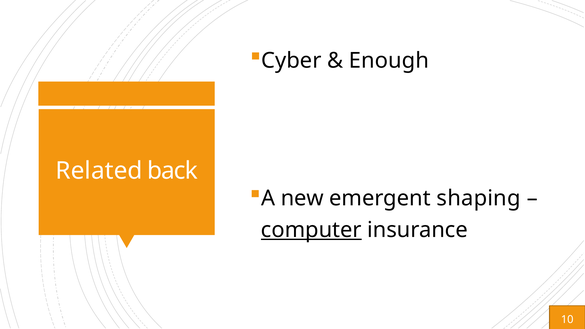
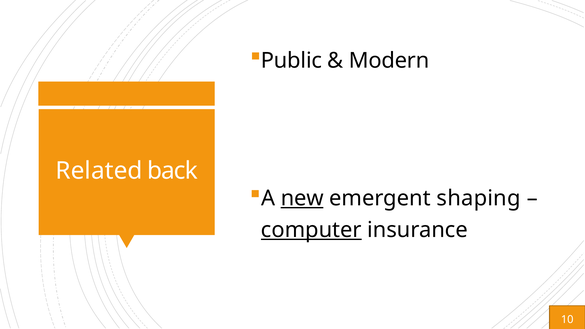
Cyber: Cyber -> Public (291, 61)
Enough: Enough -> Modern (389, 61)
new underline: none -> present (302, 198)
